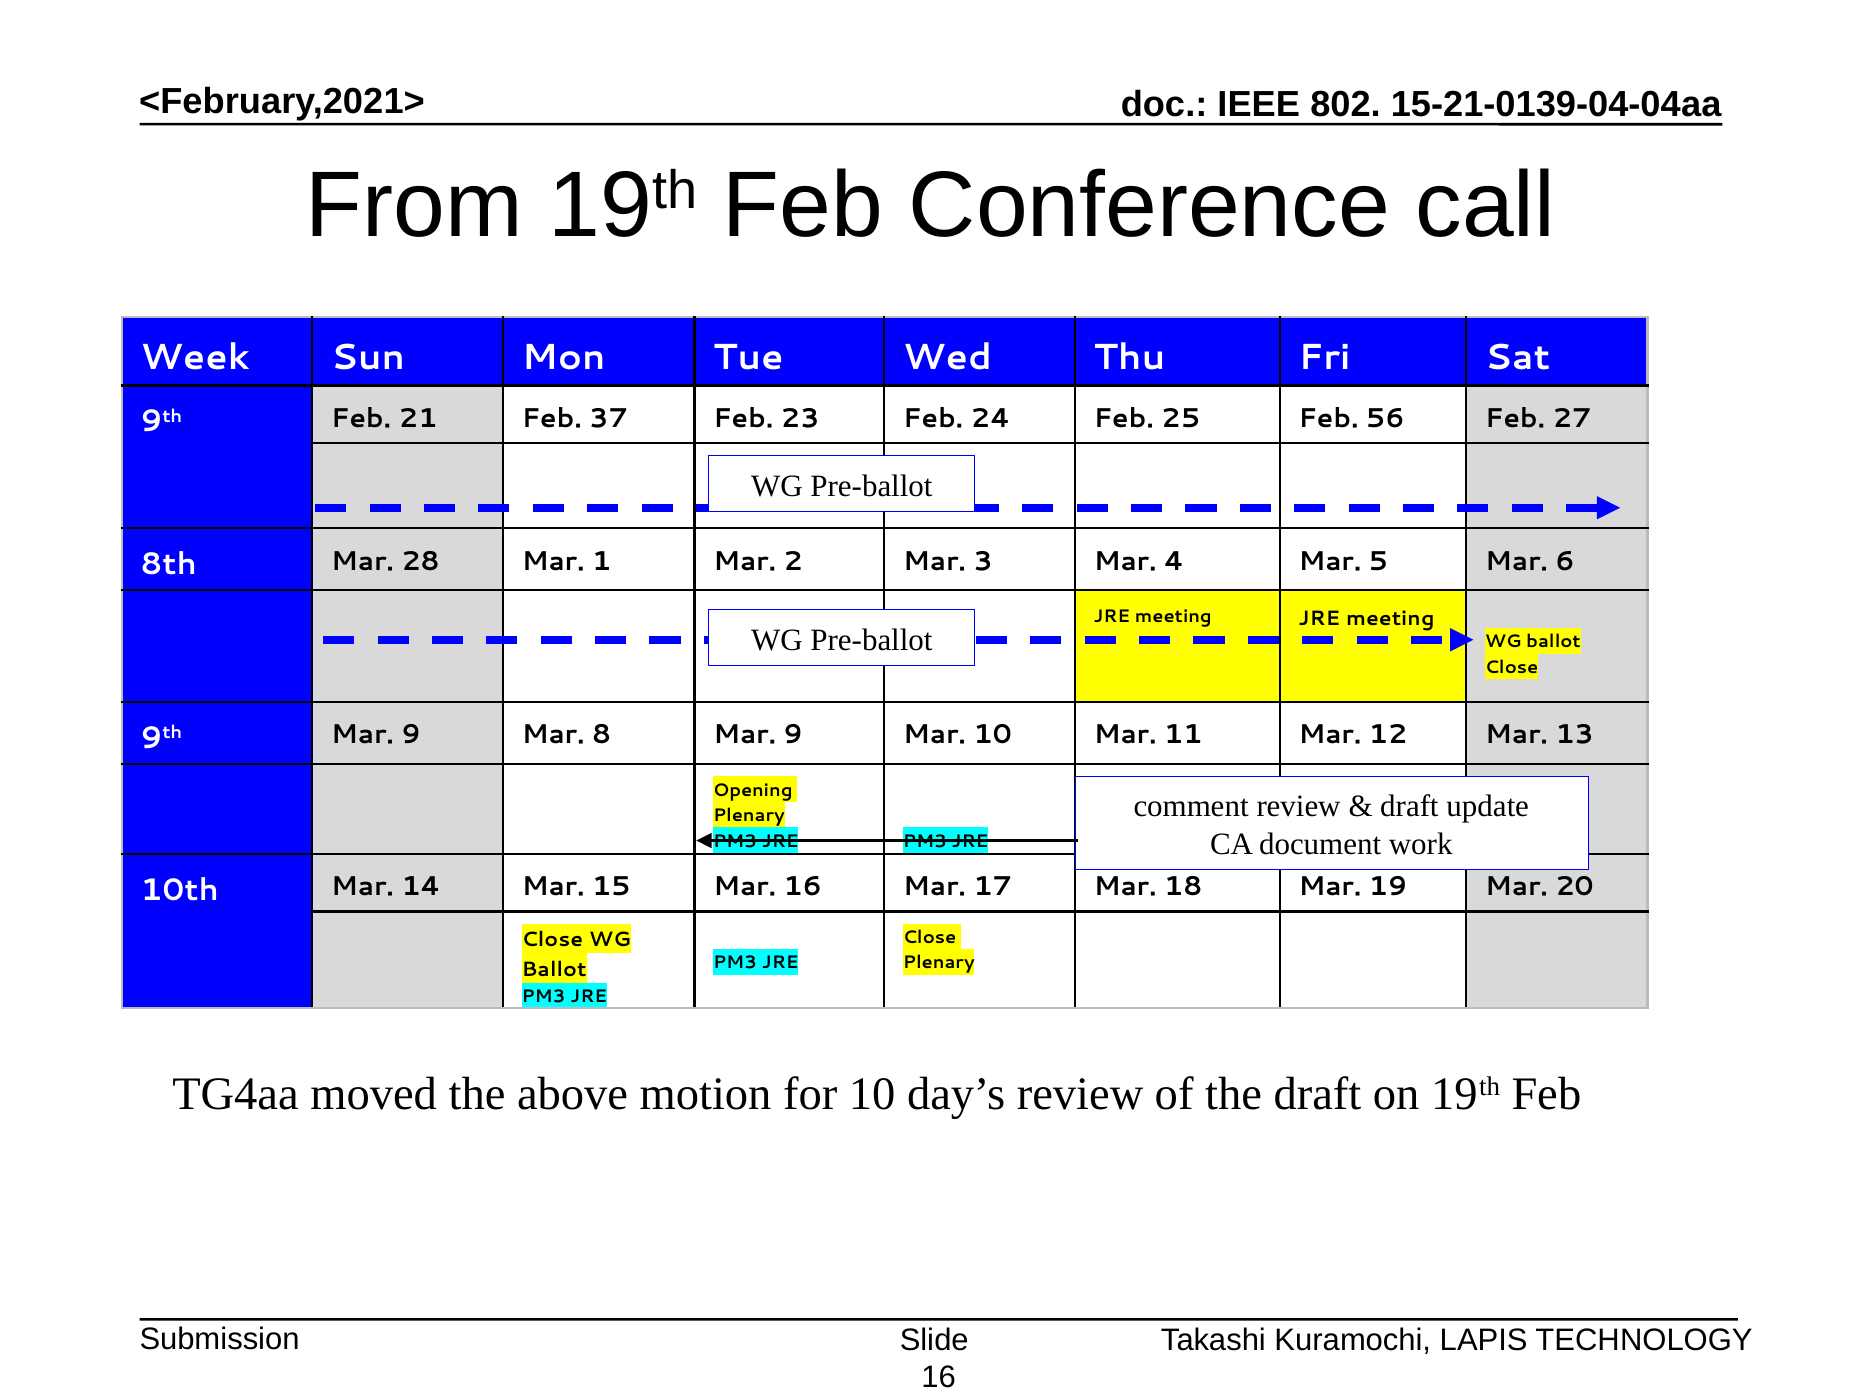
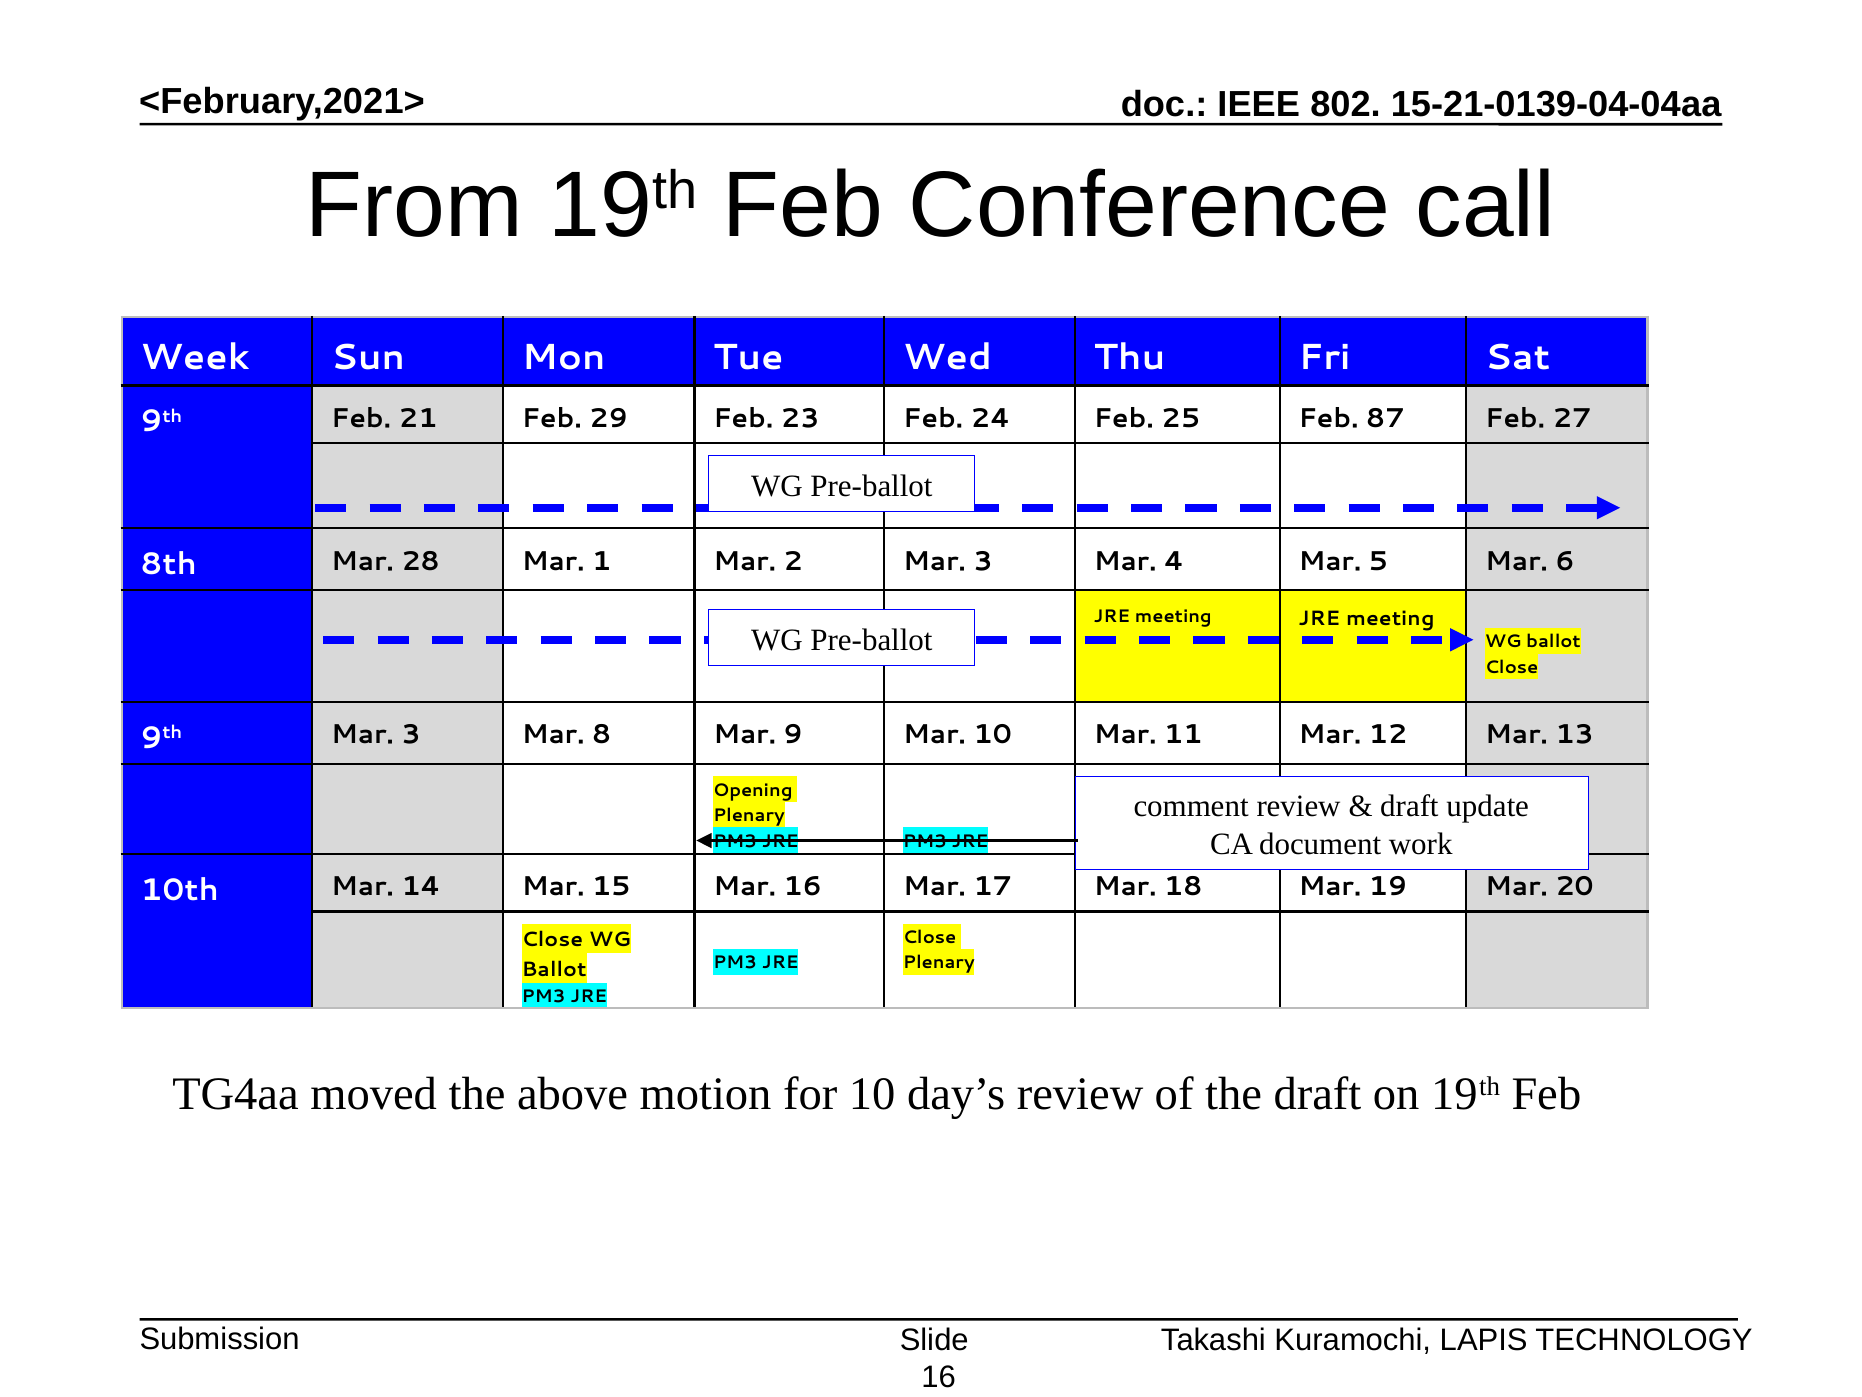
37: 37 -> 29 (609, 418)
56: 56 -> 87 (1385, 418)
9th Mar 9: 9 -> 3 (411, 735)
